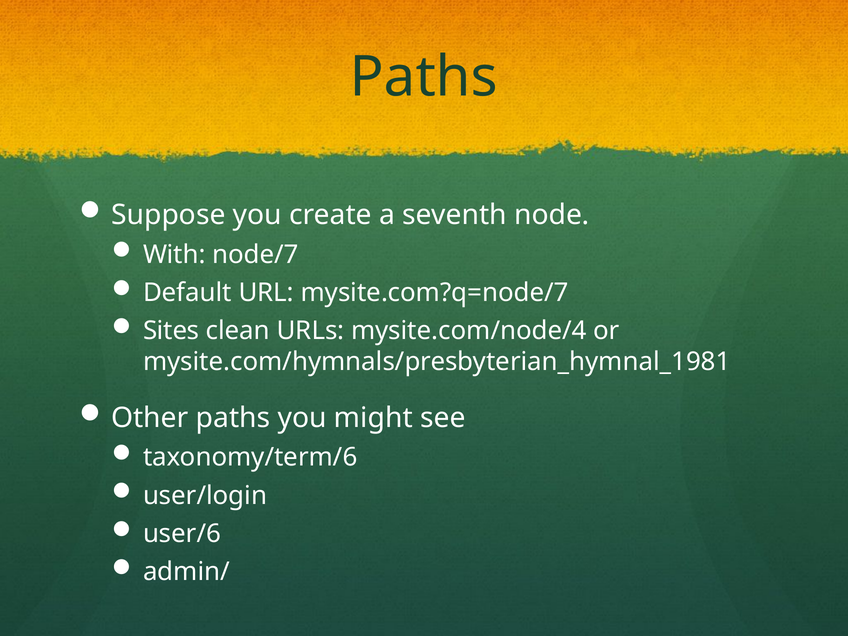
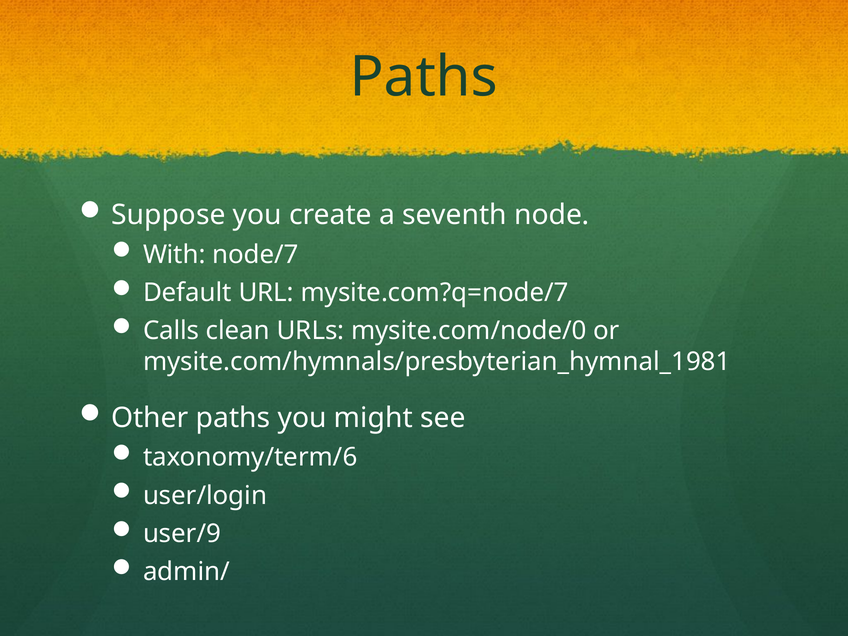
Sites: Sites -> Calls (171, 331)
mysite.com/node/4: mysite.com/node/4 -> mysite.com/node/0 (469, 331)
user/6: user/6 -> user/9 (182, 534)
